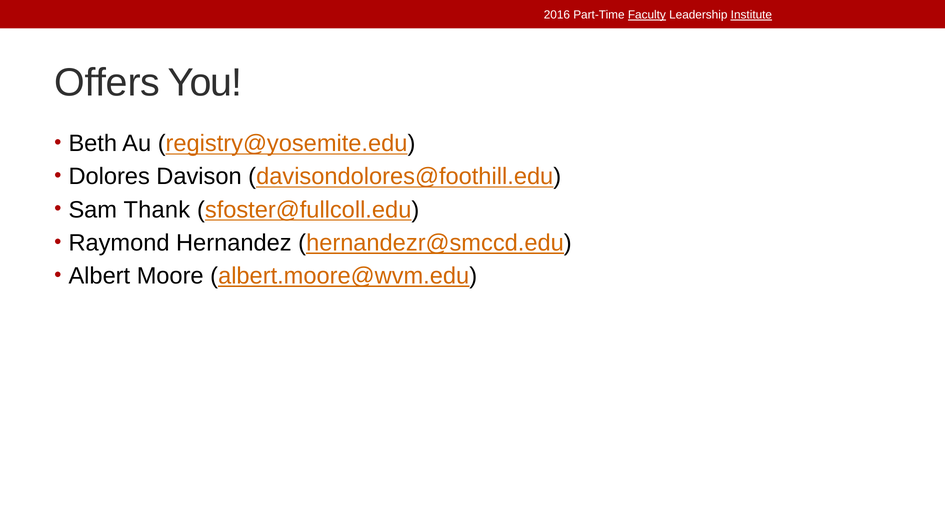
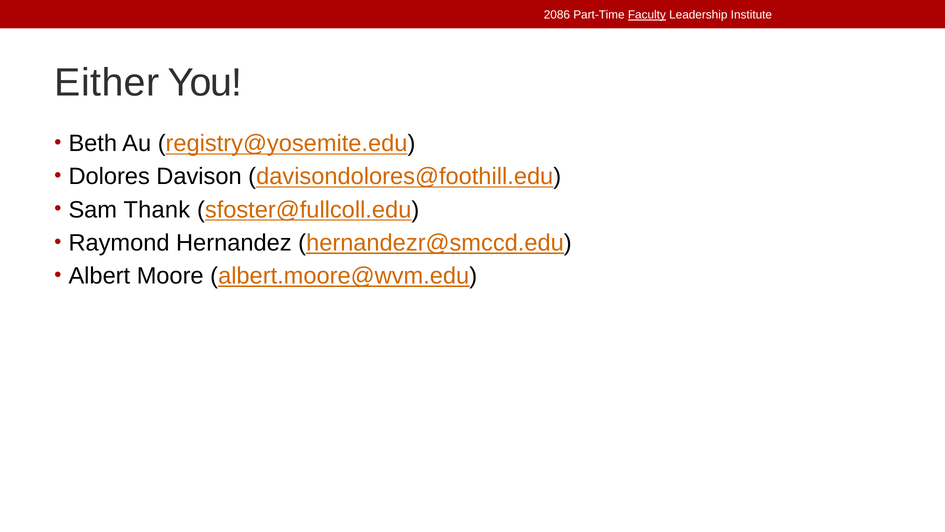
2016: 2016 -> 2086 (557, 15)
Institute underline: present -> none (751, 15)
Offers: Offers -> Either (107, 82)
